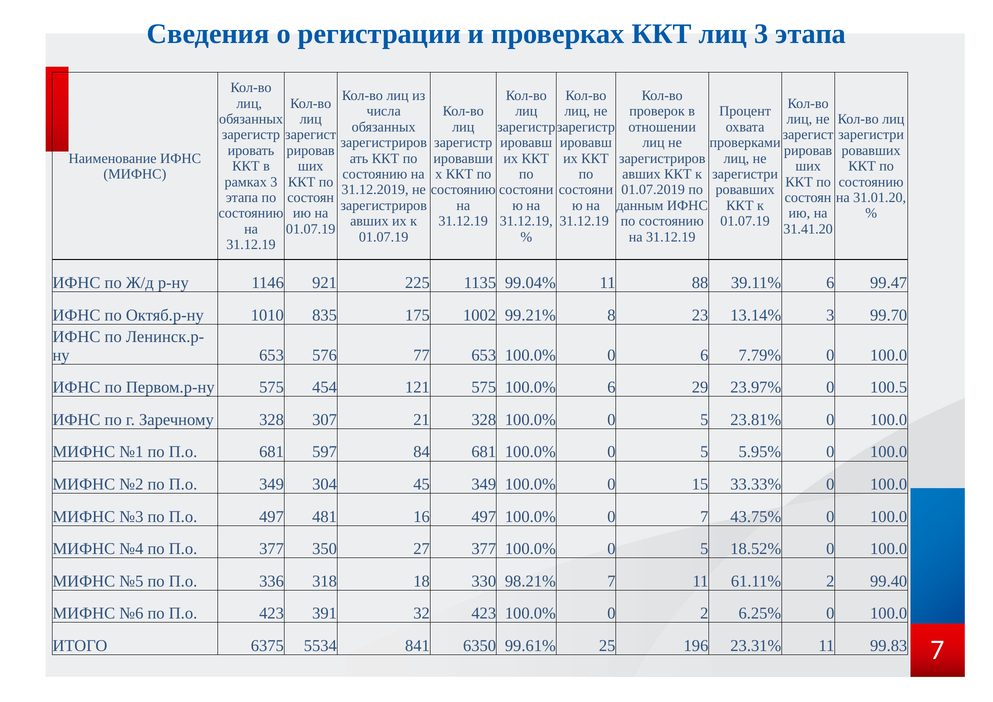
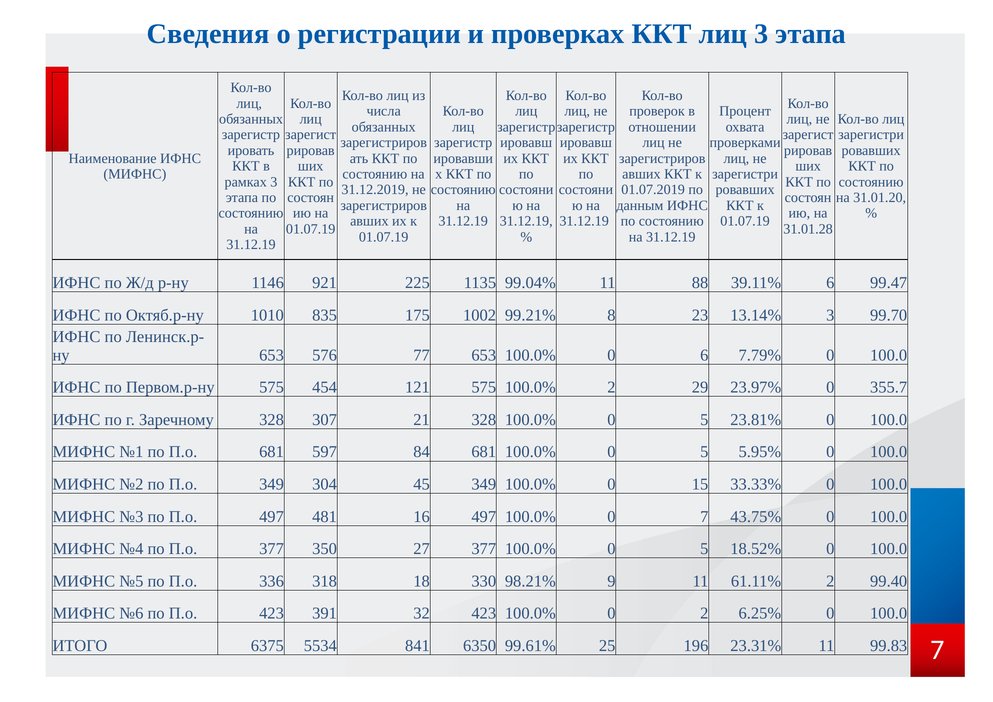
31.41.20: 31.41.20 -> 31.01.28 (808, 229)
100.0% 6: 6 -> 2 (611, 388)
100.5: 100.5 -> 355.7 (889, 388)
98.21% 7: 7 -> 9 (611, 581)
